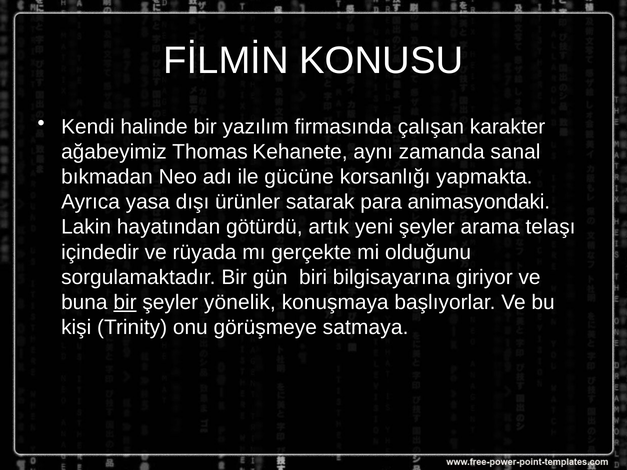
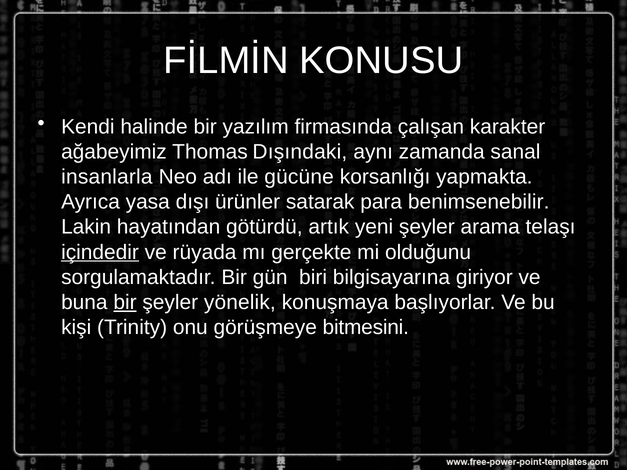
Kehanete: Kehanete -> Dışındaki (300, 152)
bıkmadan: bıkmadan -> insanlarla (107, 177)
animasyondaki: animasyondaki -> benimsenebilir (479, 202)
içindedir underline: none -> present (100, 252)
satmaya: satmaya -> bitmesini (366, 328)
